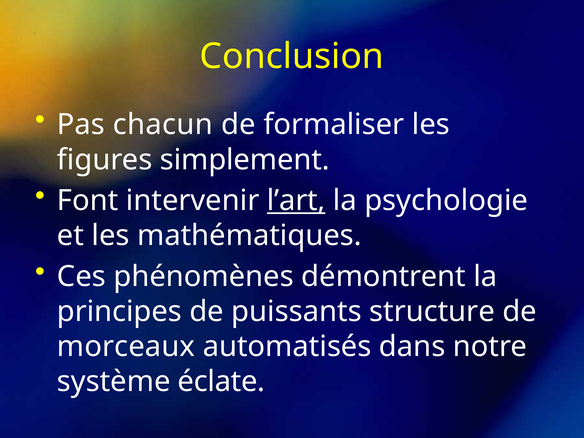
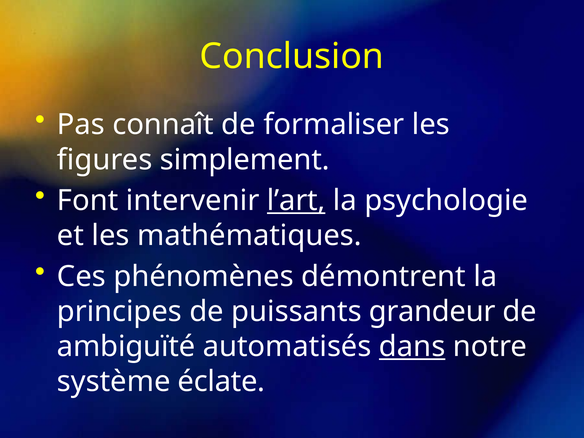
chacun: chacun -> connaît (163, 125)
structure: structure -> grandeur (432, 312)
morceaux: morceaux -> ambiguïté (126, 347)
dans underline: none -> present (412, 347)
